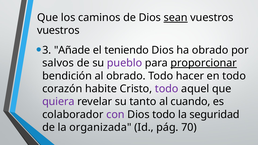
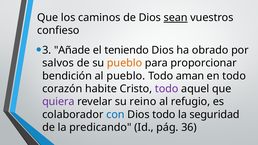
vuestros: vuestros -> confieso (58, 30)
pueblo colour: purple -> orange (125, 63)
proporcionar underline: present -> none (204, 63)
al obrado: obrado -> pueblo (126, 76)
hacer: hacer -> aman (190, 76)
tanto: tanto -> reino (143, 102)
cuando: cuando -> refugio (190, 102)
con colour: purple -> blue (115, 115)
organizada: organizada -> predicando (100, 128)
70: 70 -> 36 (189, 128)
